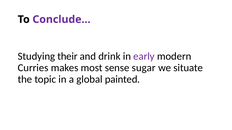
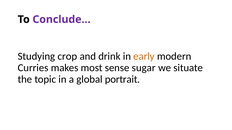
their: their -> crop (67, 56)
early colour: purple -> orange (144, 56)
painted: painted -> portrait (122, 79)
